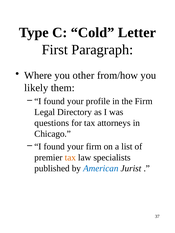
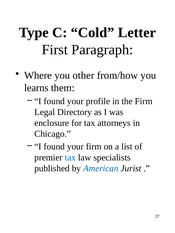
likely: likely -> learns (36, 88)
questions: questions -> enclosure (52, 123)
tax colour: orange -> blue (70, 158)
